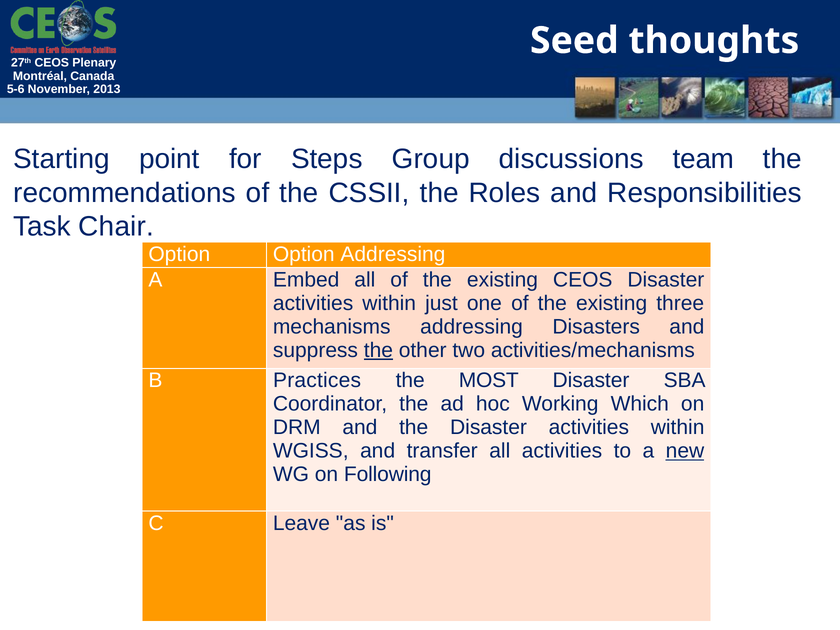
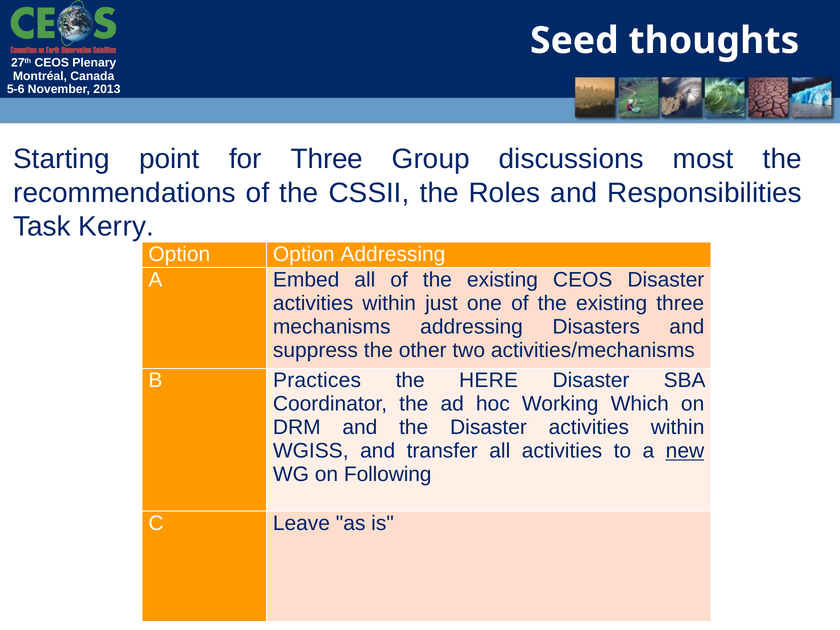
for Steps: Steps -> Three (327, 159)
team: team -> most (703, 159)
Chair: Chair -> Kerry (116, 226)
the underline: present -> none (378, 350)
MOST: MOST -> HERE (489, 380)
